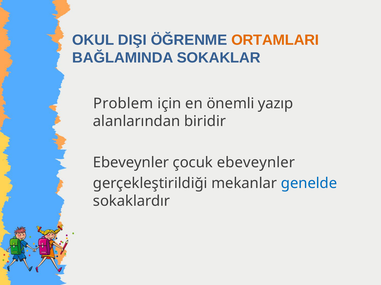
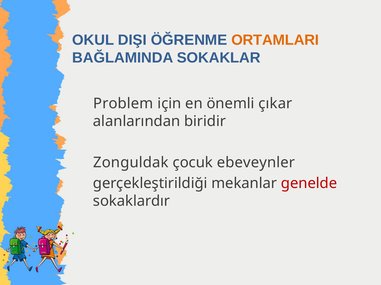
yazıp: yazıp -> çıkar (275, 104)
Ebeveynler: Ebeveynler -> Zonguldak (131, 163)
genelde colour: blue -> red (309, 184)
